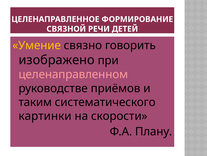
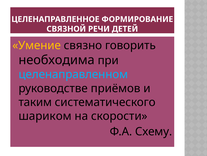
изображено: изображено -> необходима (57, 60)
целенаправленном colour: pink -> light blue (73, 74)
картинки: картинки -> шариком (45, 116)
Плану: Плану -> Схему (154, 131)
